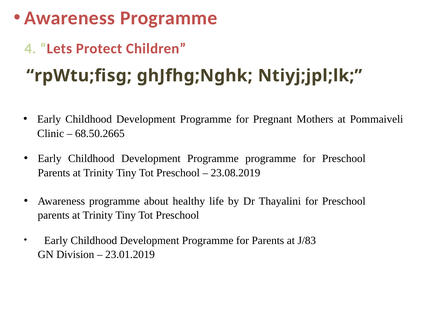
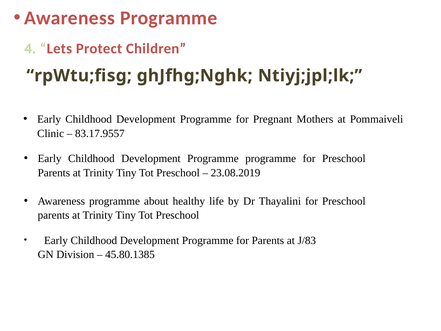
68.50.2665: 68.50.2665 -> 83.17.9557 (100, 133)
23.01.2019: 23.01.2019 -> 45.80.1385 (130, 254)
